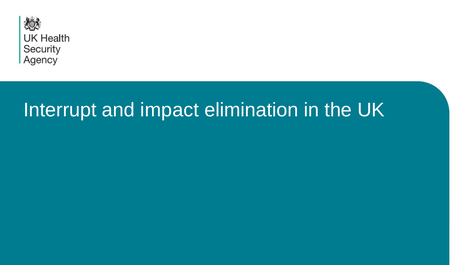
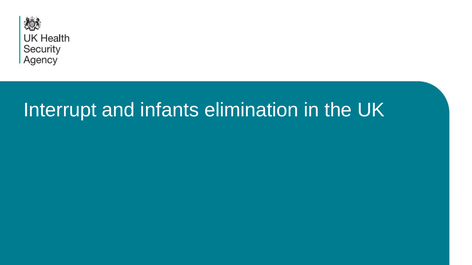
impact: impact -> infants (170, 110)
